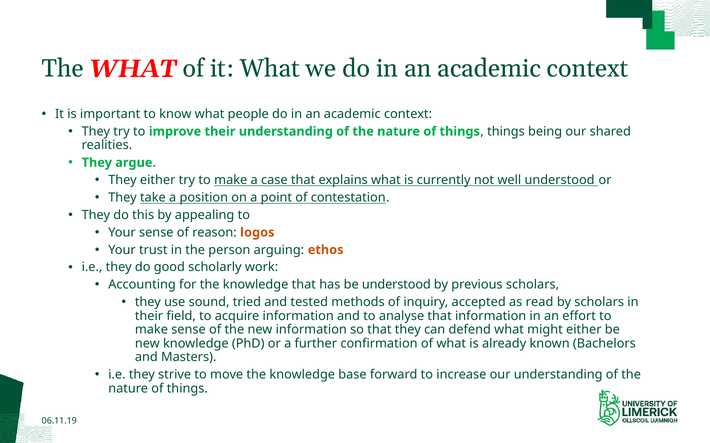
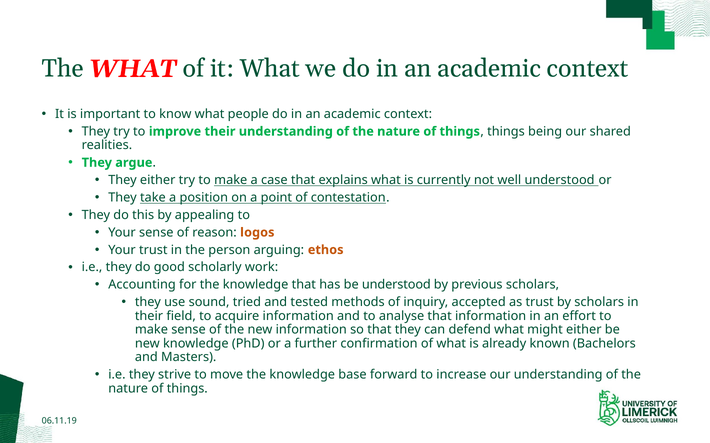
as read: read -> trust (540, 303)
